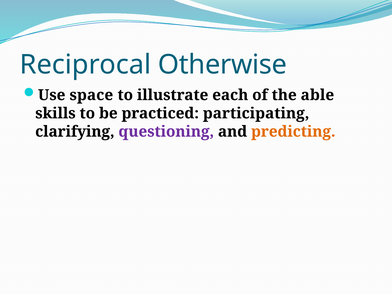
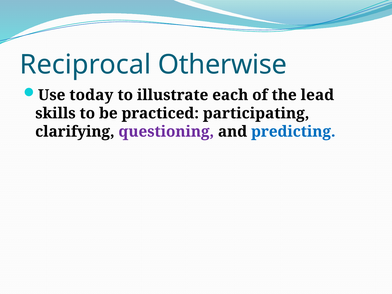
space: space -> today (91, 95)
able: able -> lead (317, 95)
predicting colour: orange -> blue (293, 132)
